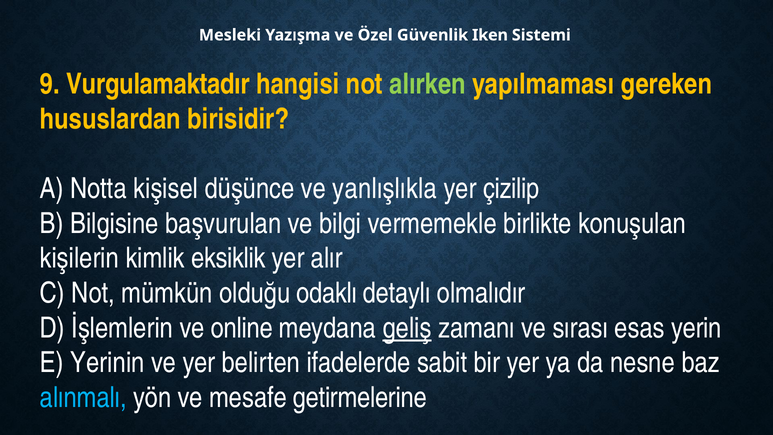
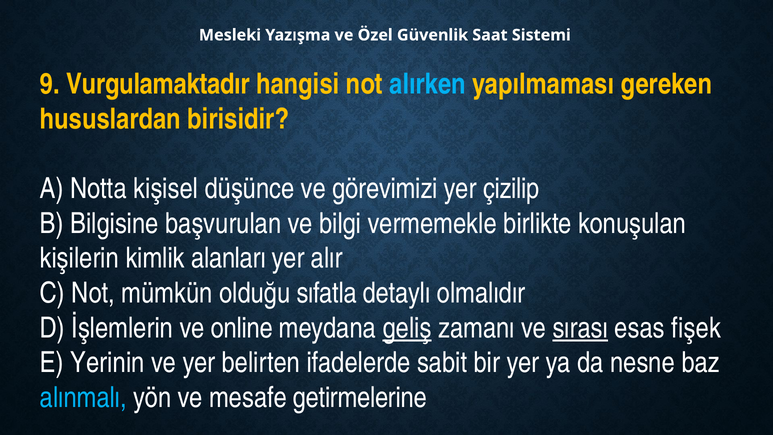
Iken: Iken -> Saat (490, 35)
alırken colour: light green -> light blue (428, 84)
yanlışlıkla: yanlışlıkla -> görevimizi (385, 189)
eksiklik: eksiklik -> alanları (229, 258)
odaklı: odaklı -> sıfatla (327, 293)
sırası underline: none -> present (580, 328)
yerin: yerin -> fişek (696, 328)
